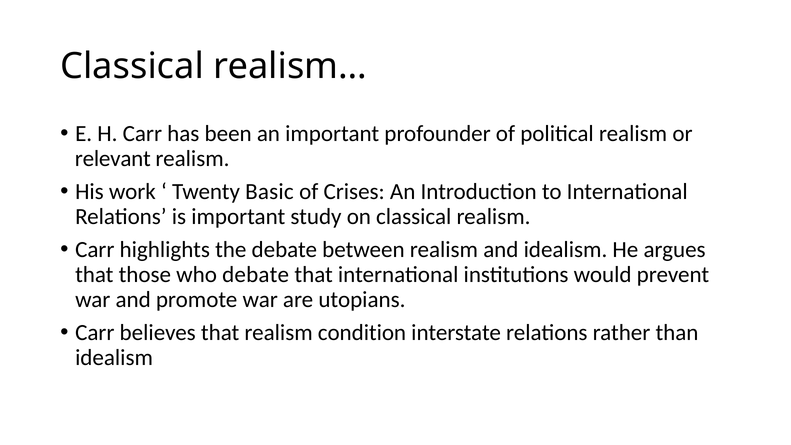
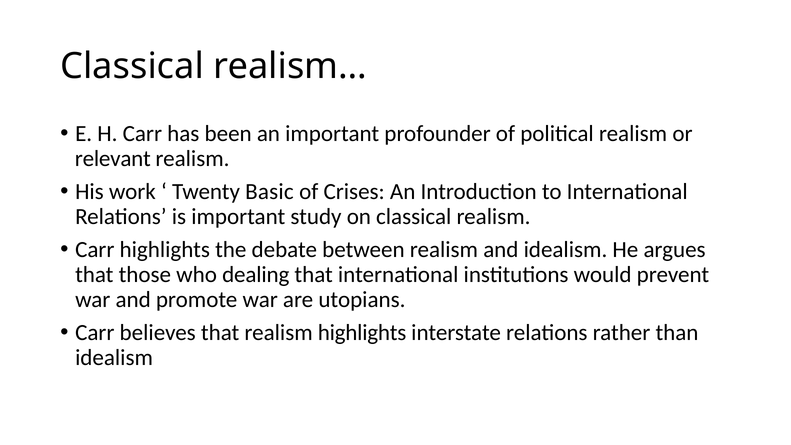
who debate: debate -> dealing (256, 275)
realism condition: condition -> highlights (362, 333)
